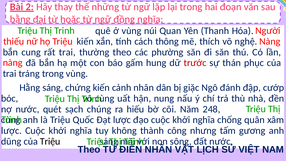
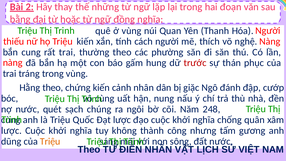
cách thông: thông -> người (167, 41)
Hằng sáng: sáng -> theo (53, 88)
hiếu: hiếu -> ngôi (135, 109)
Triệu colour: black -> orange (50, 141)
